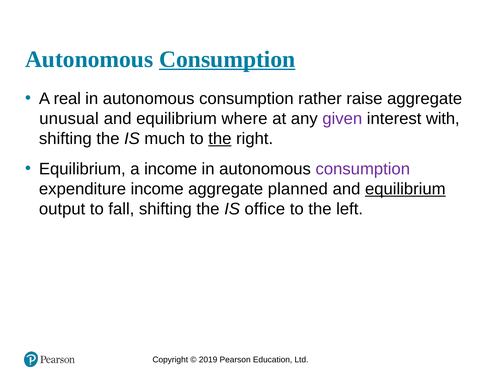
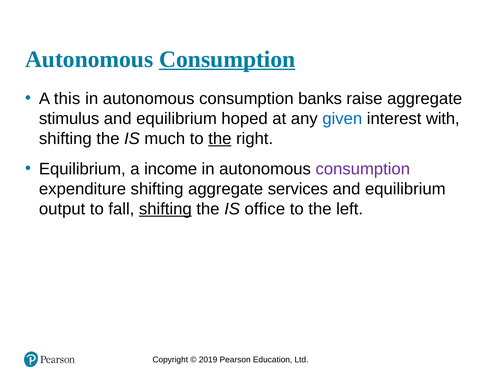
real: real -> this (67, 99)
rather: rather -> banks (320, 99)
unusual: unusual -> stimulus (69, 119)
where: where -> hoped (245, 119)
given colour: purple -> blue (342, 119)
expenditure income: income -> shifting (157, 189)
planned: planned -> services (298, 189)
equilibrium underline: present -> none (405, 189)
shifting underline: none -> present (165, 209)
